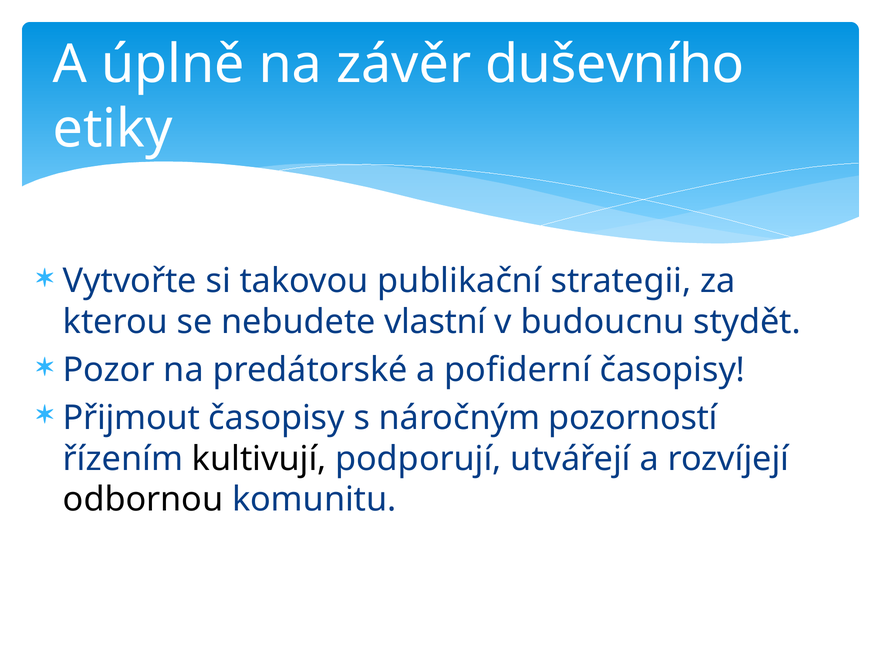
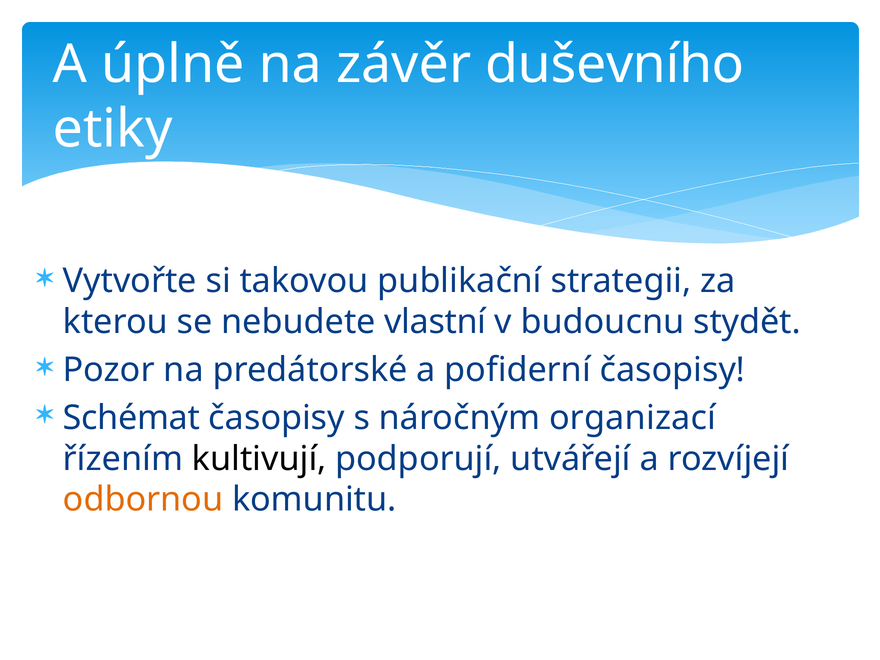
Přijmout: Přijmout -> Schémat (131, 418)
pozorností: pozorností -> organizací (633, 418)
odbornou colour: black -> orange (143, 500)
